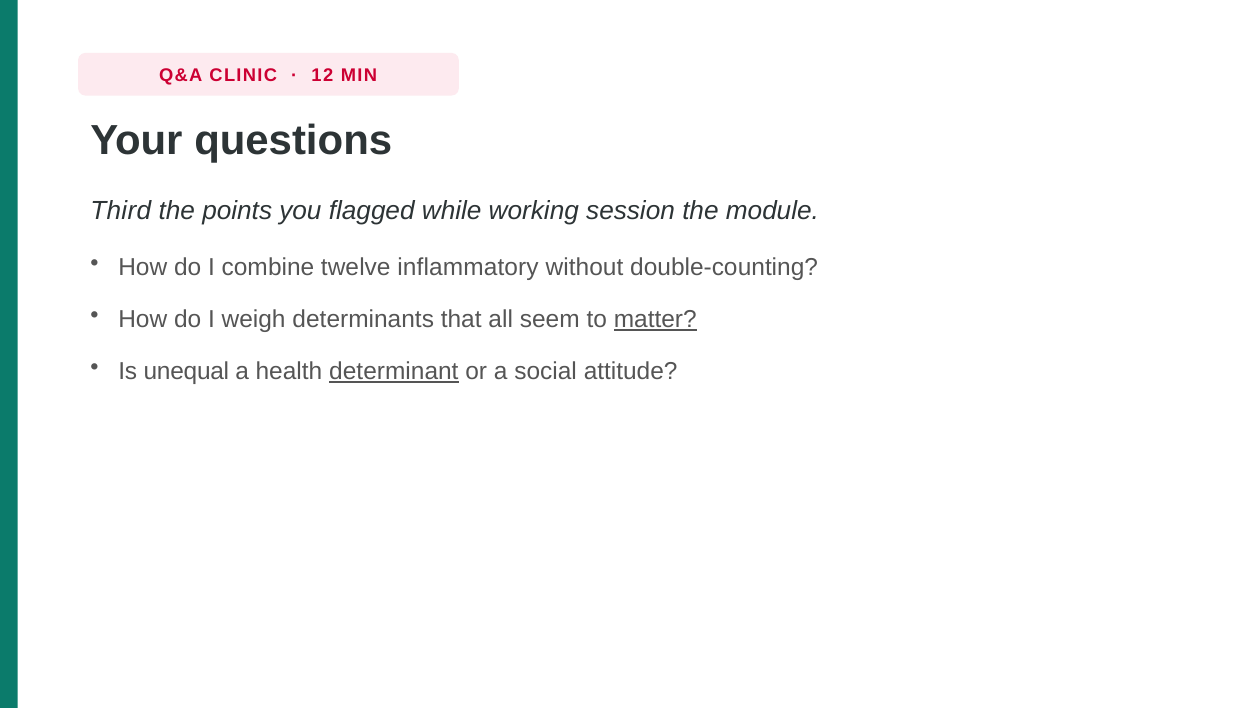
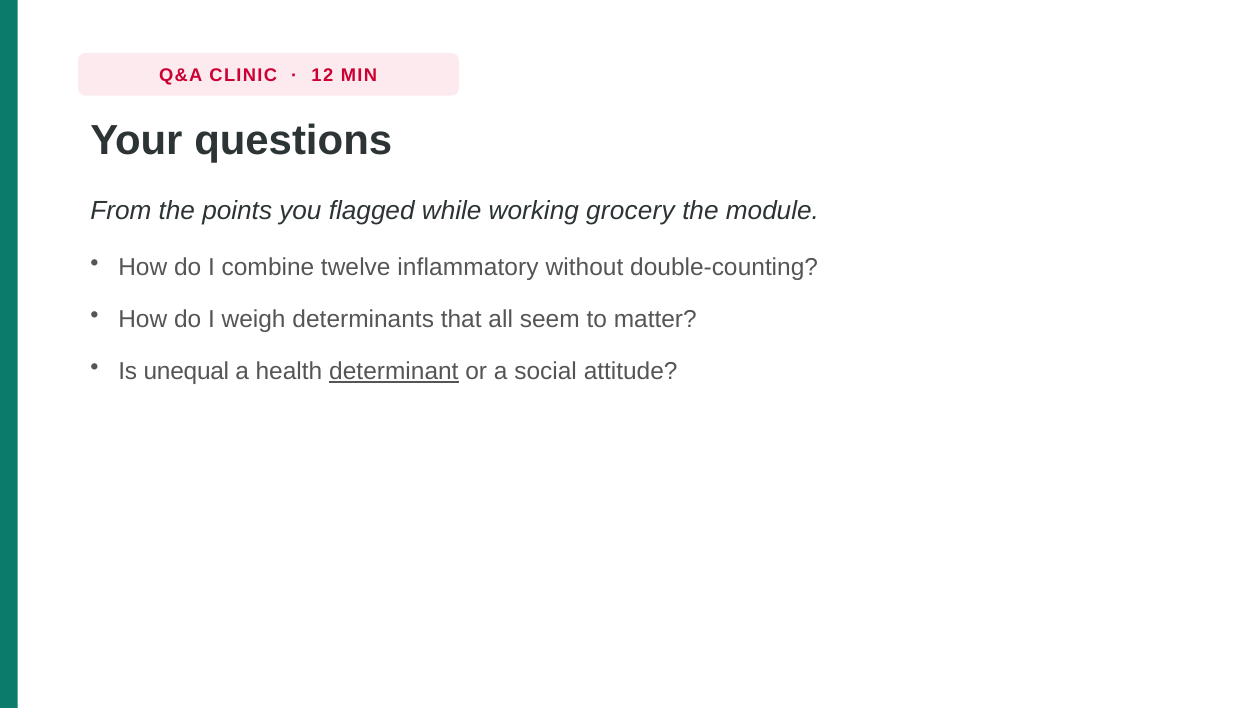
Third: Third -> From (121, 211)
session: session -> grocery (630, 211)
matter underline: present -> none (655, 319)
